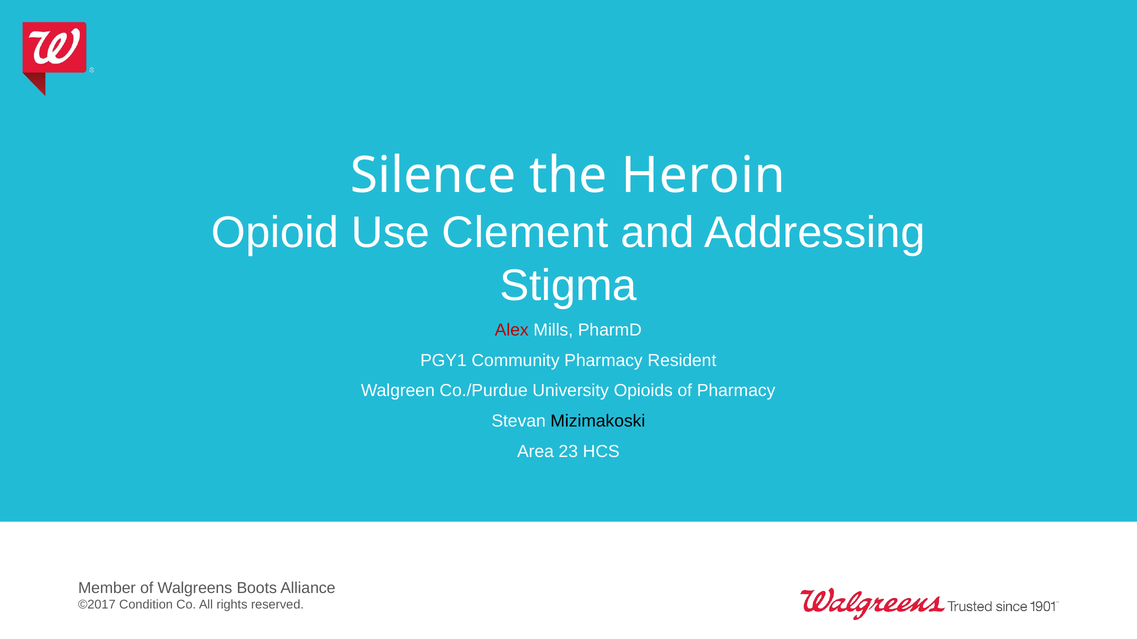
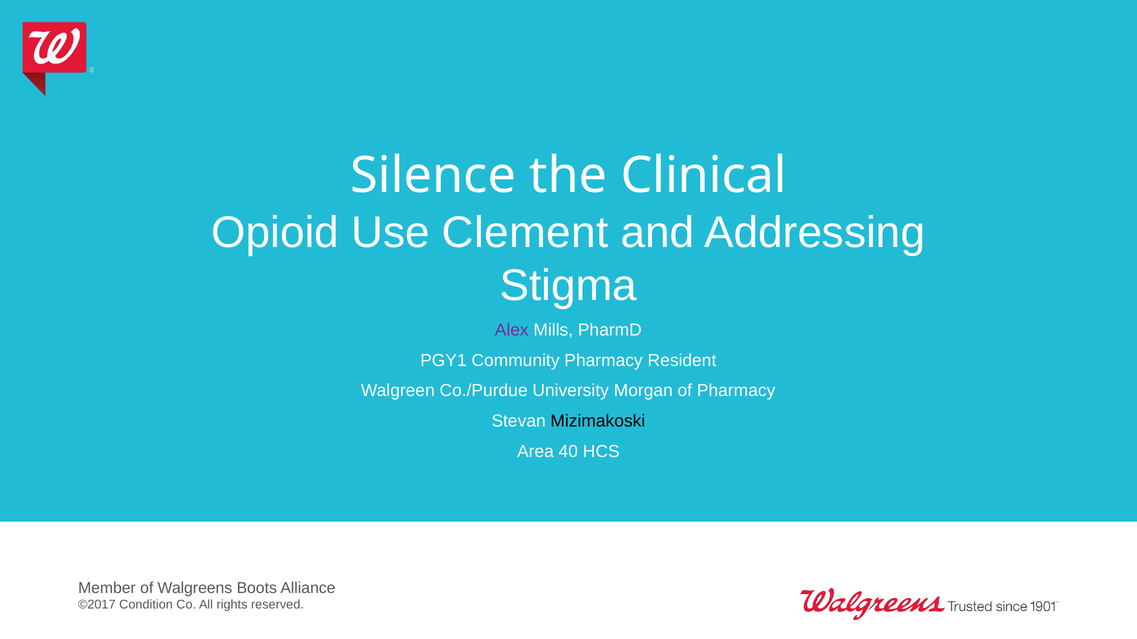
Heroin: Heroin -> Clinical (704, 176)
Alex colour: red -> purple (512, 330)
Opioids: Opioids -> Morgan (643, 391)
23: 23 -> 40 (568, 452)
